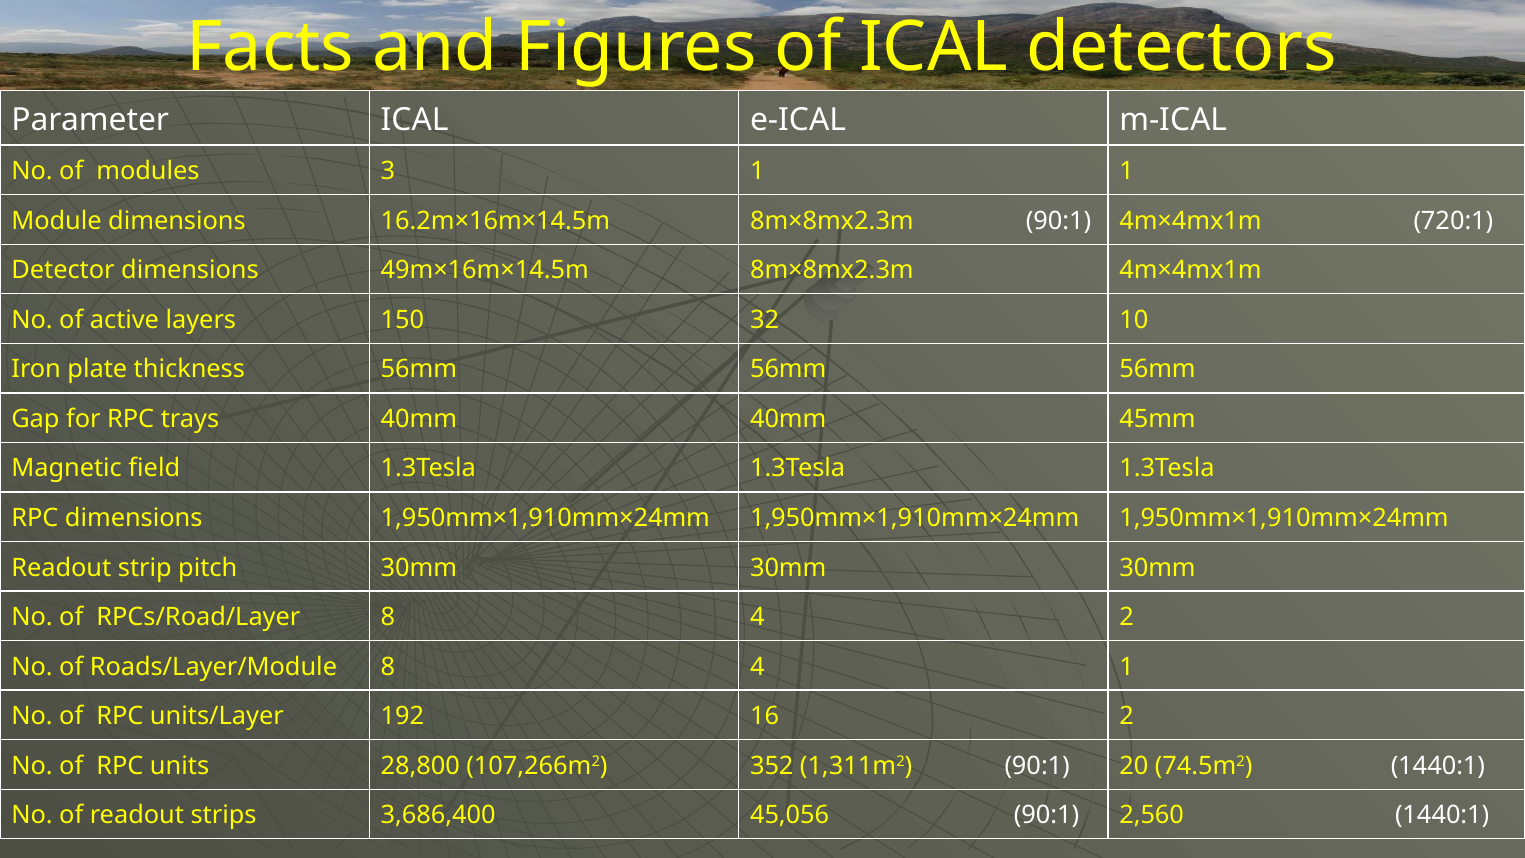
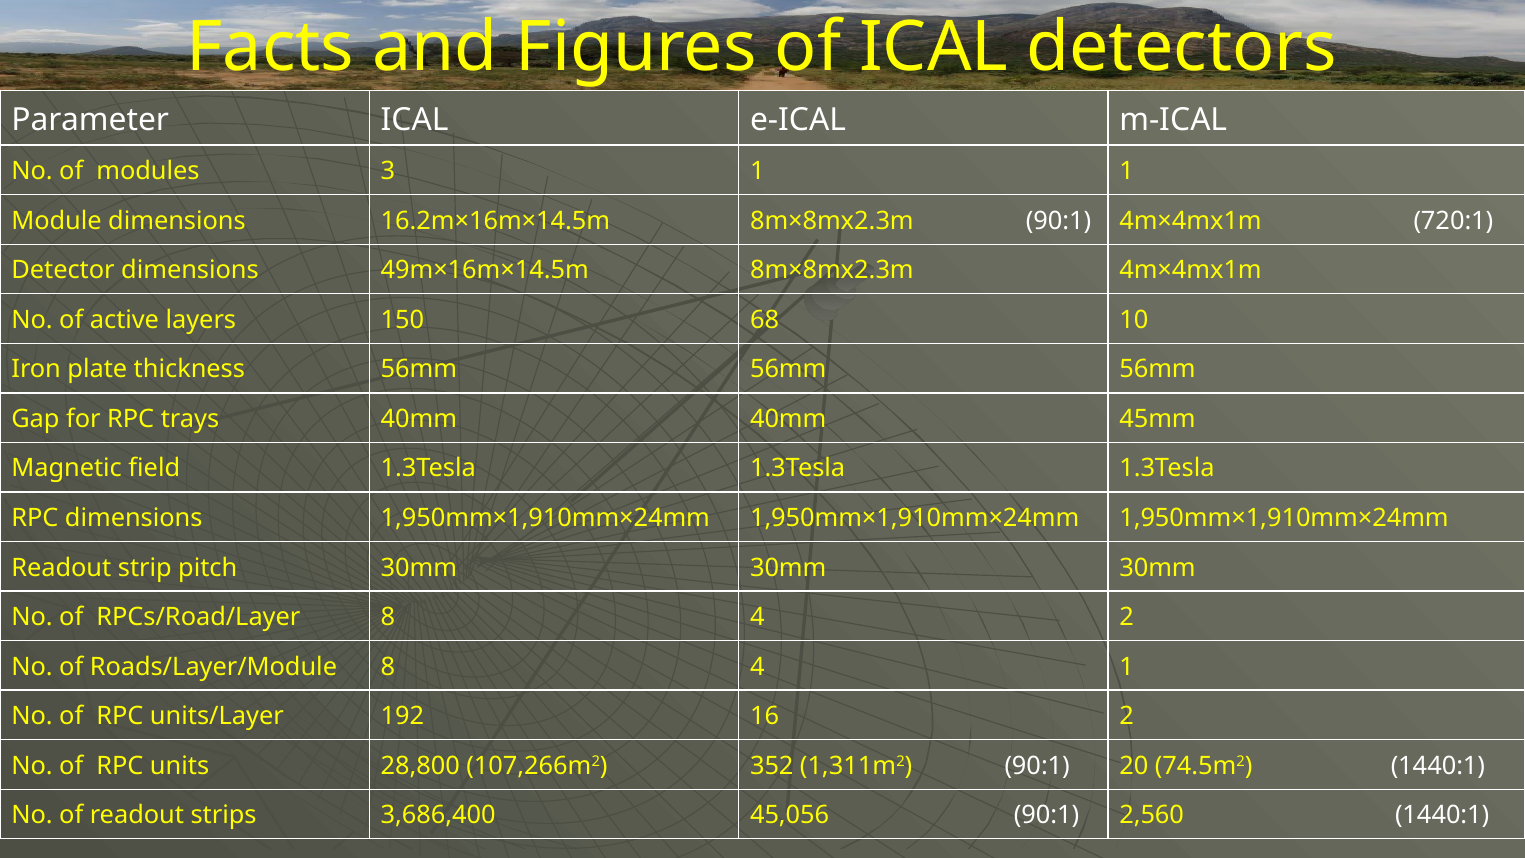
32: 32 -> 68 (765, 320)
